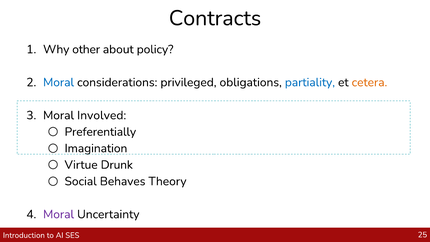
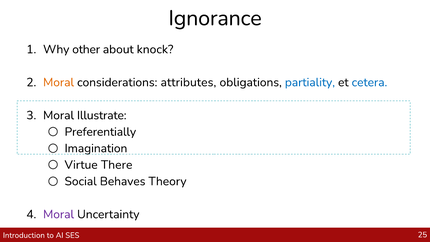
Contracts: Contracts -> Ignorance (215, 18)
policy: policy -> knock (155, 49)
Moral colour: blue -> orange (59, 82)
privileged: privileged -> attributes (188, 82)
cetera colour: orange -> blue (369, 82)
Involved: Involved -> Illustrate (102, 115)
Drunk: Drunk -> There (117, 165)
